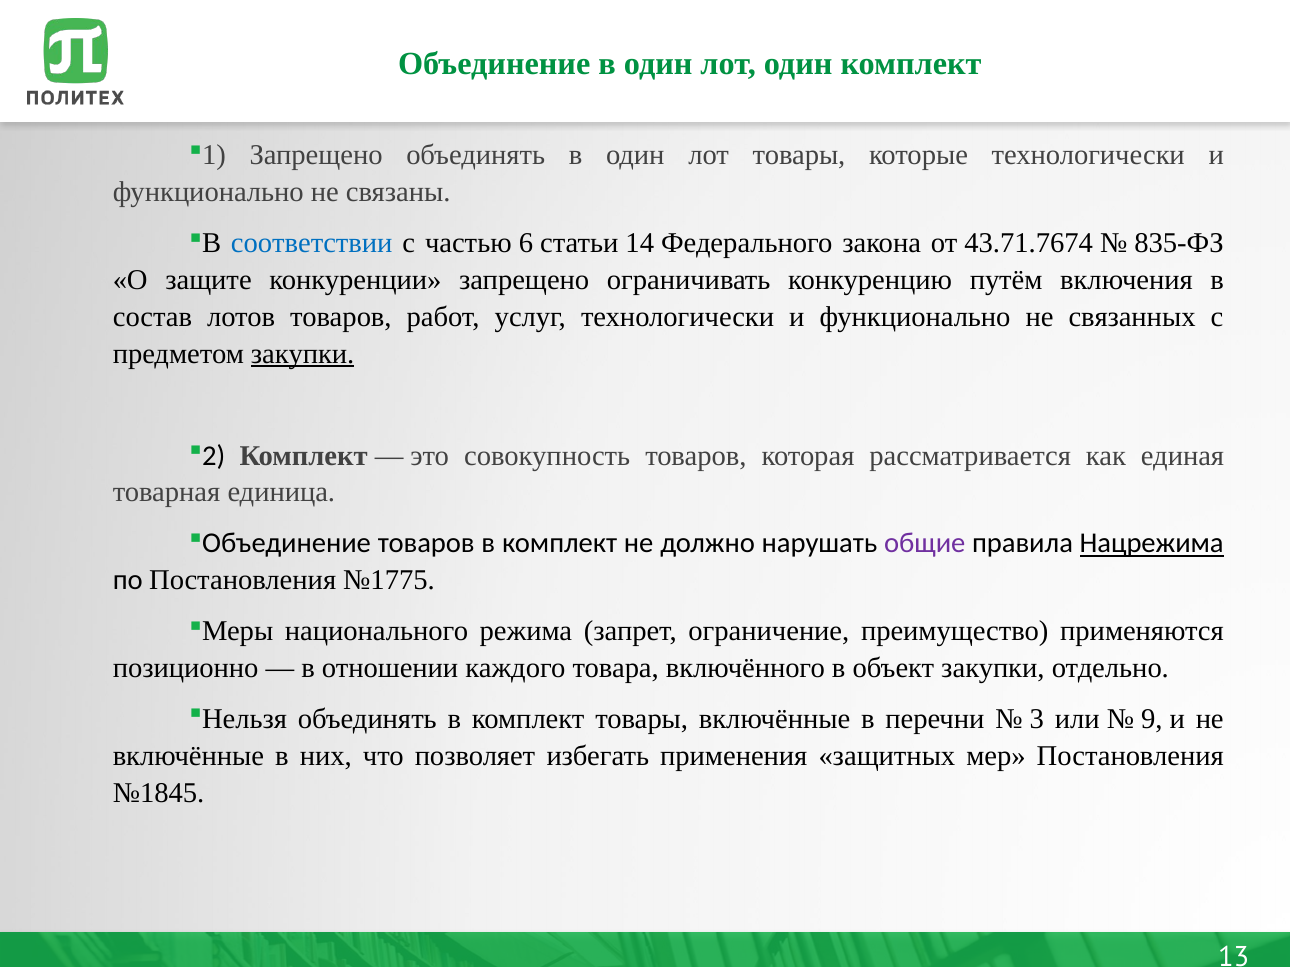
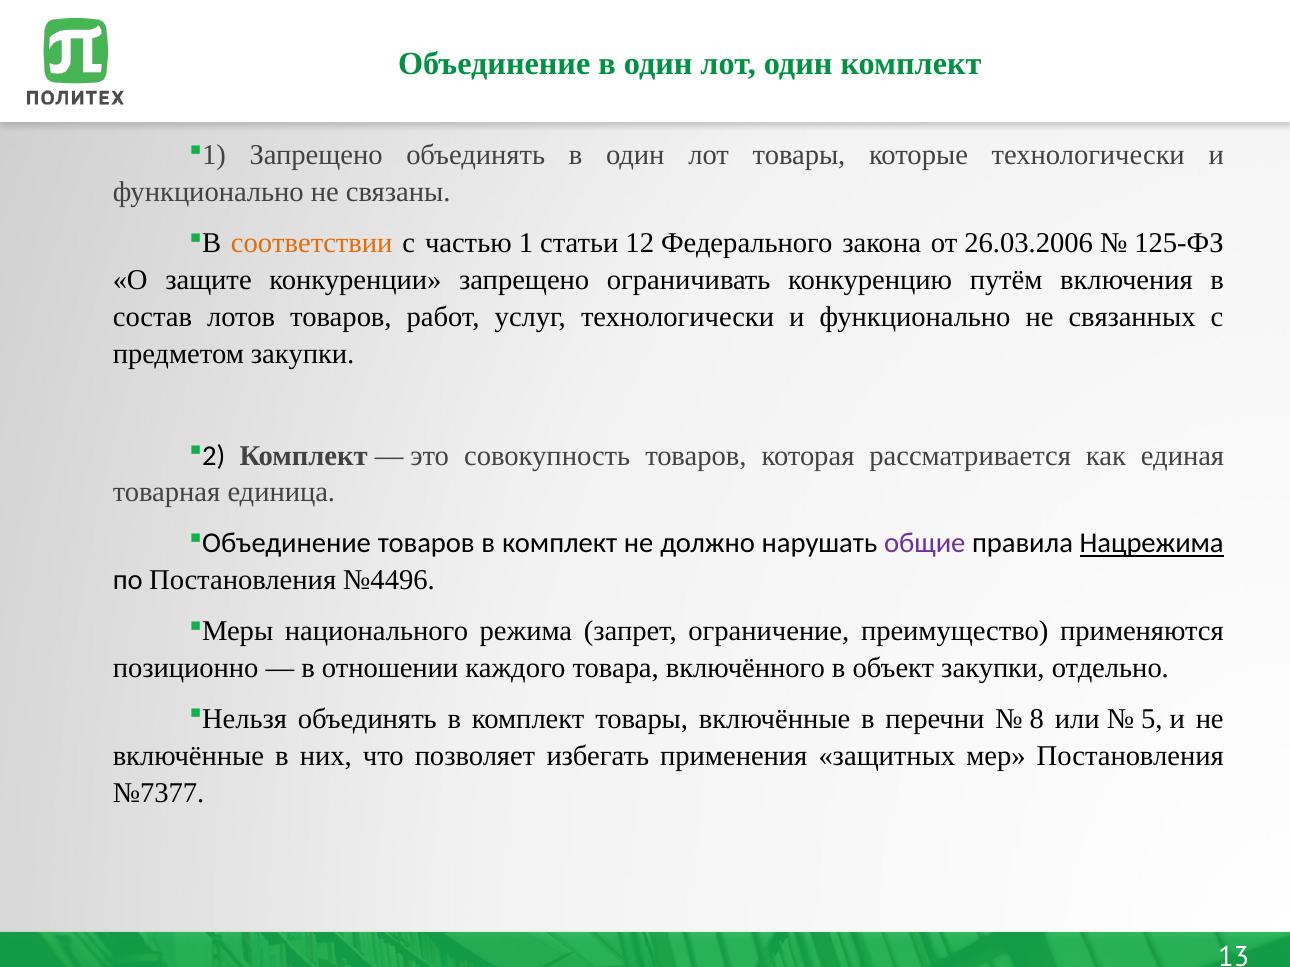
соответствии colour: blue -> orange (312, 243)
6: 6 -> 1 (526, 243)
14: 14 -> 12 (640, 243)
43.71.7674: 43.71.7674 -> 26.03.2006 (1029, 243)
835-ФЗ: 835-ФЗ -> 125-ФЗ (1179, 243)
закупки underline: present -> none (303, 354)
№1775: №1775 -> №4496 (389, 581)
3: 3 -> 8 (1037, 720)
9: 9 -> 5 (1152, 720)
№1845: №1845 -> №7377 (159, 793)
